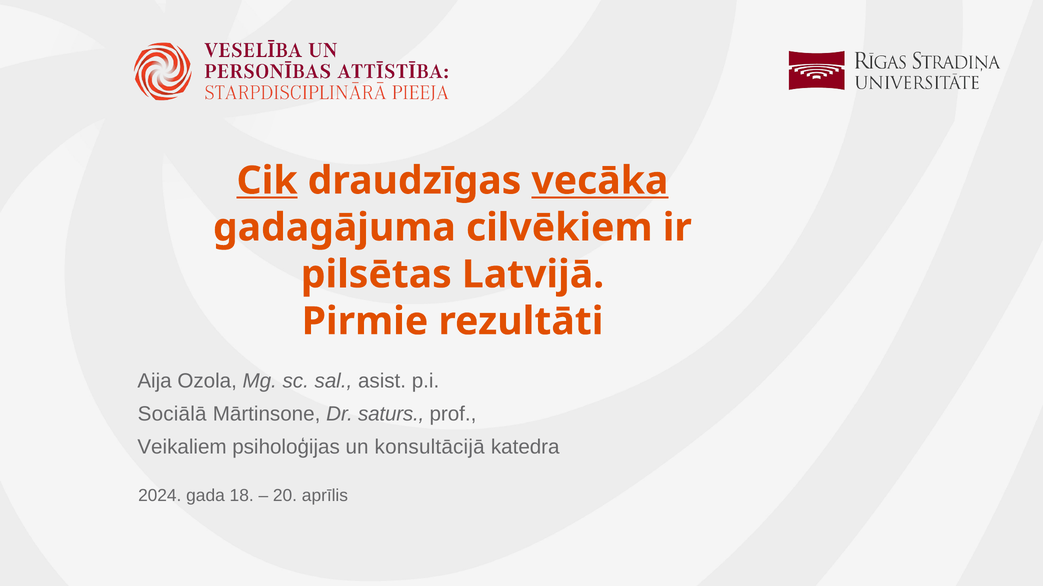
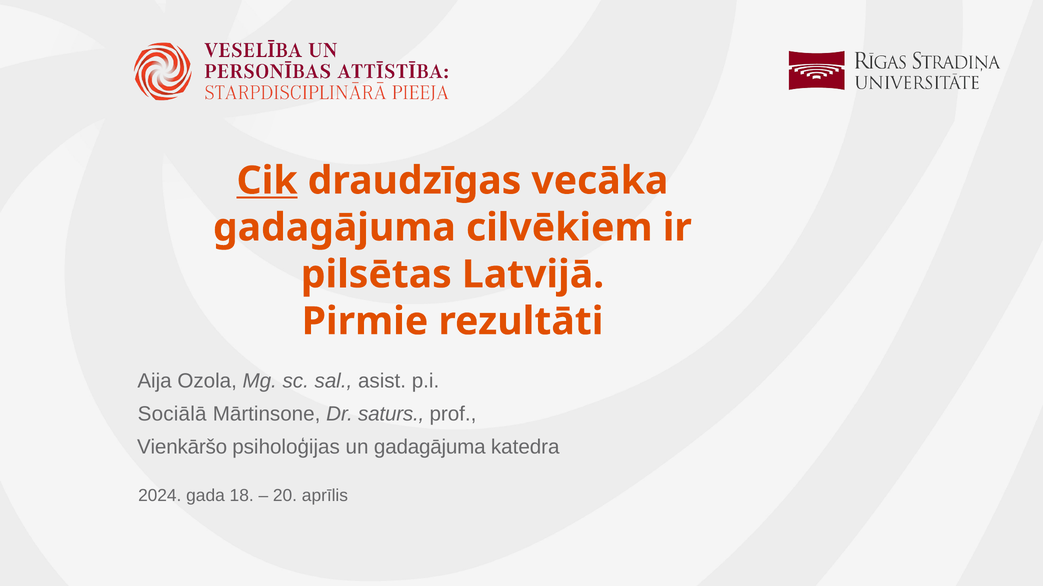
vecāka underline: present -> none (600, 181)
Veikaliem: Veikaliem -> Vienkāršo (182, 448)
un konsultācijā: konsultācijā -> gadagājuma (430, 448)
